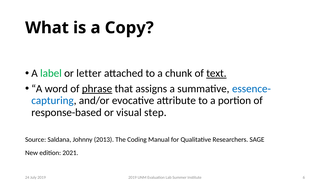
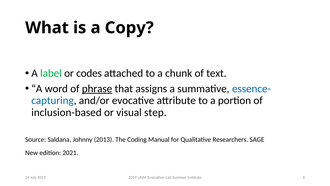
letter: letter -> codes (89, 73)
text underline: present -> none (216, 73)
response-based: response-based -> inclusion-based (66, 112)
